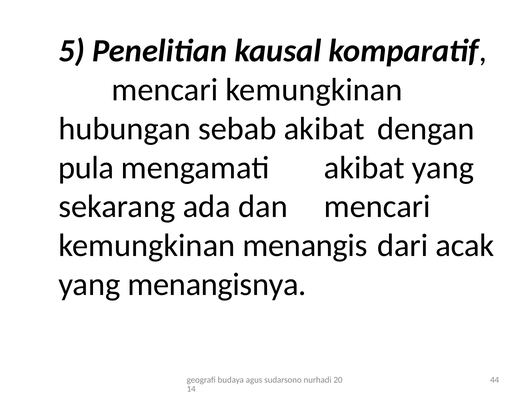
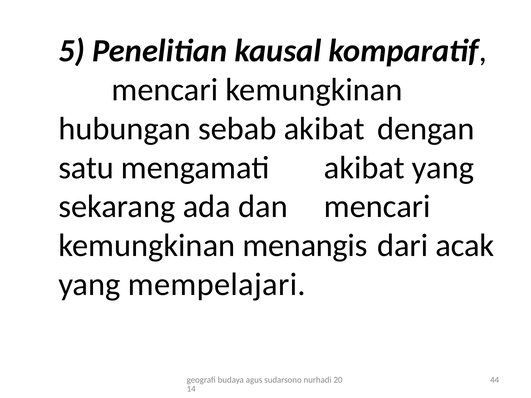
pula: pula -> satu (86, 168)
menangisnya: menangisnya -> mempelajari (217, 285)
